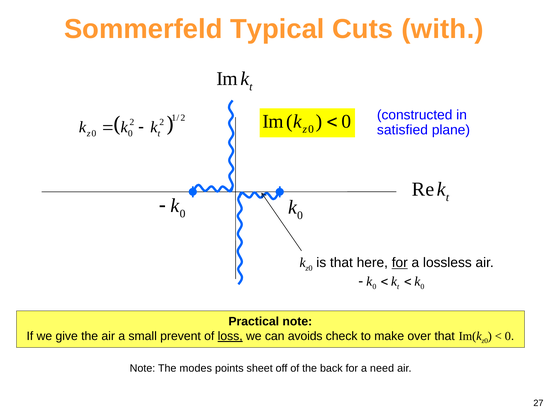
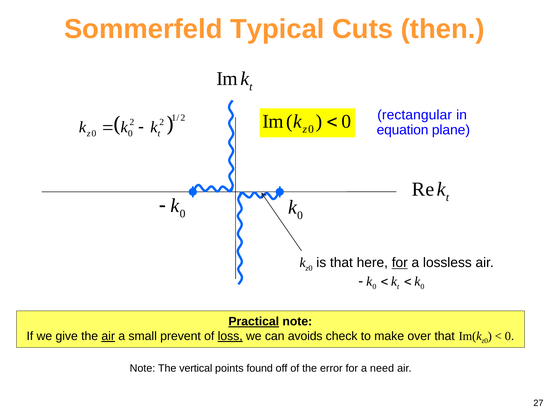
with: with -> then (443, 29)
constructed: constructed -> rectangular (415, 115)
satisfied: satisfied -> equation (403, 130)
Practical underline: none -> present (254, 321)
air underline: none -> present (108, 336)
modes: modes -> vertical (196, 368)
sheet: sheet -> found (260, 368)
back: back -> error (331, 368)
